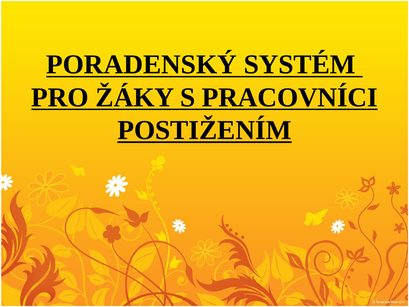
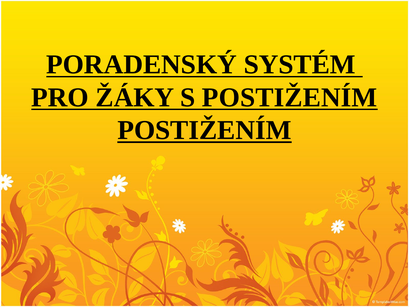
S PRACOVNÍCI: PRACOVNÍCI -> POSTIŽENÍM (290, 97)
